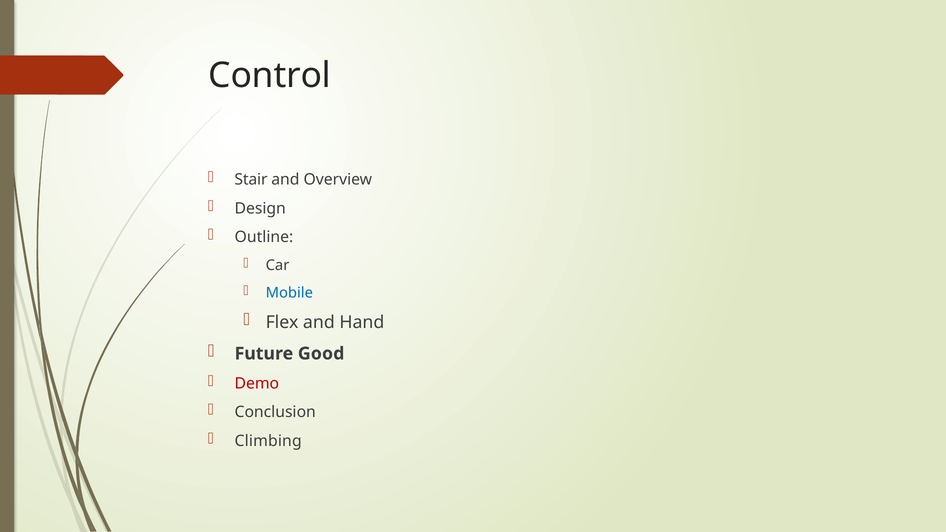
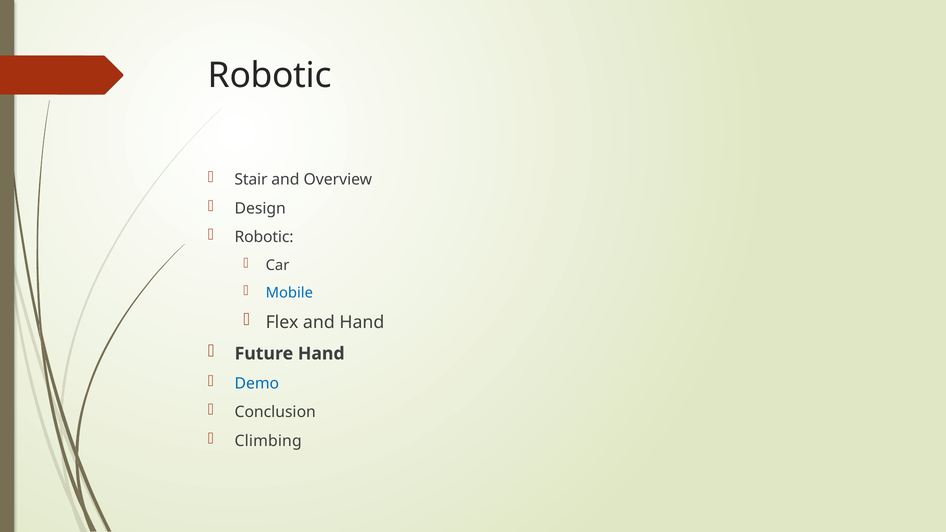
Control: Control -> Robotic (270, 76)
Outline: Outline -> Robotic (264, 237)
Future Good: Good -> Hand (321, 354)
Demo colour: red -> blue (257, 383)
